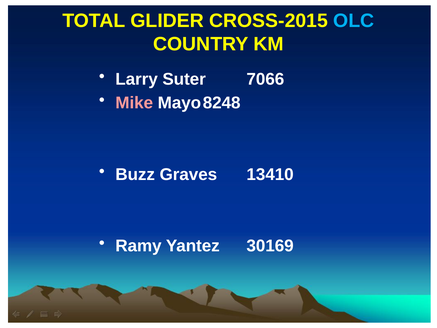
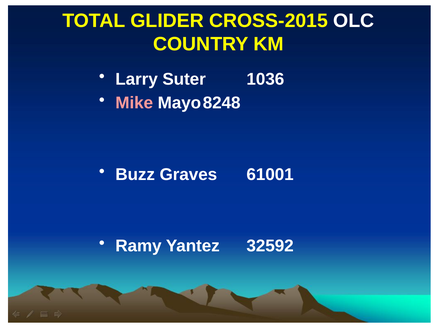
OLC colour: light blue -> white (354, 21)
7066: 7066 -> 1036 (265, 79)
13410: 13410 -> 61001 (270, 174)
30169: 30169 -> 32592 (270, 246)
